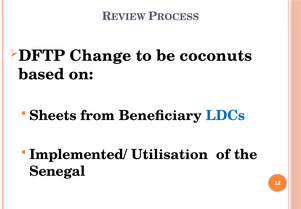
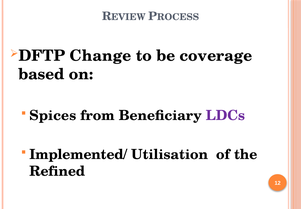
coconuts: coconuts -> coverage (216, 56)
Sheets: Sheets -> Spices (53, 115)
LDCs colour: blue -> purple (225, 115)
Senegal: Senegal -> Refined (57, 171)
